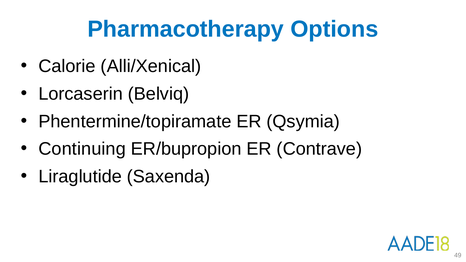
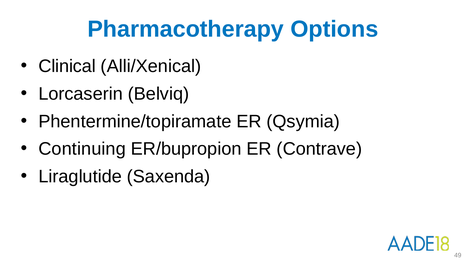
Calorie: Calorie -> Clinical (67, 66)
